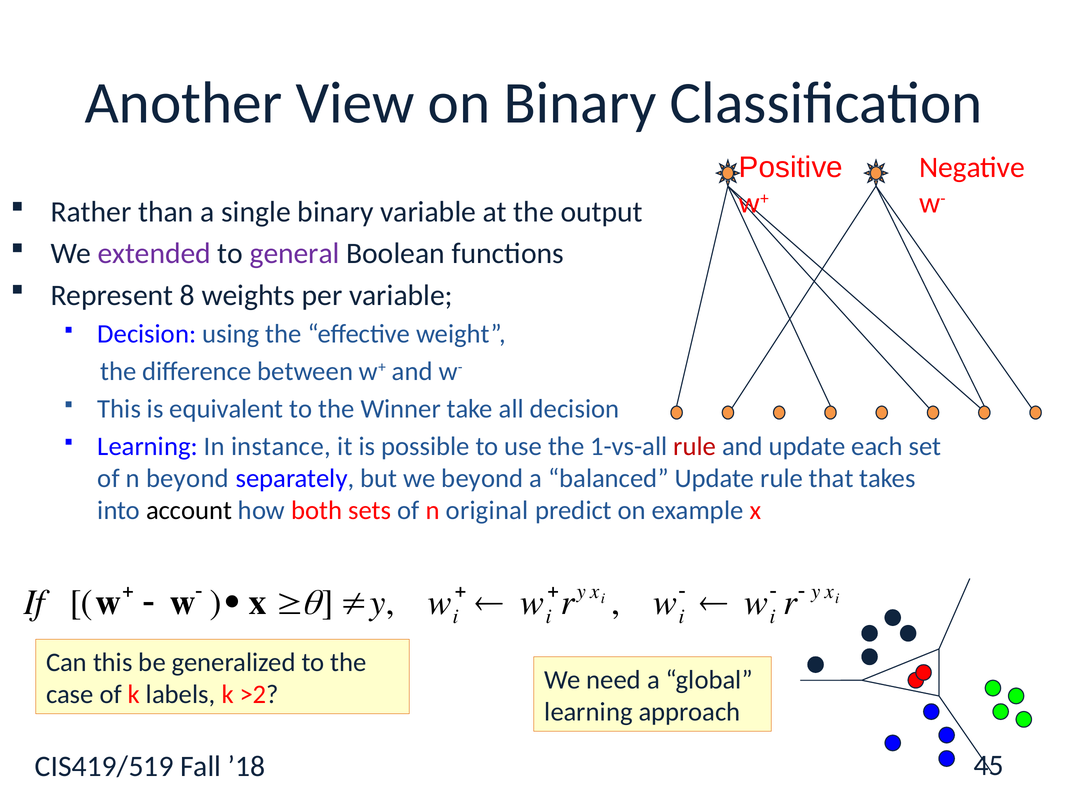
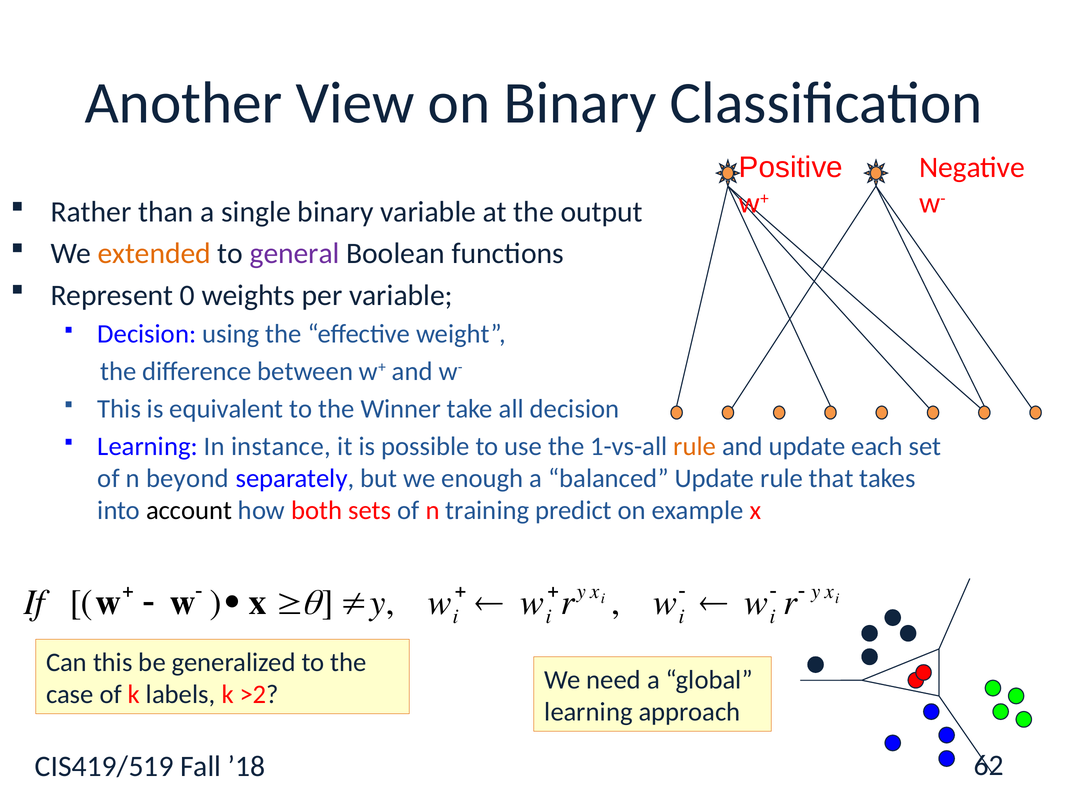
extended colour: purple -> orange (154, 254)
8: 8 -> 0 (187, 295)
rule colour: red -> orange (695, 446)
we beyond: beyond -> enough (482, 478)
original: original -> training (487, 510)
45: 45 -> 62 (989, 765)
